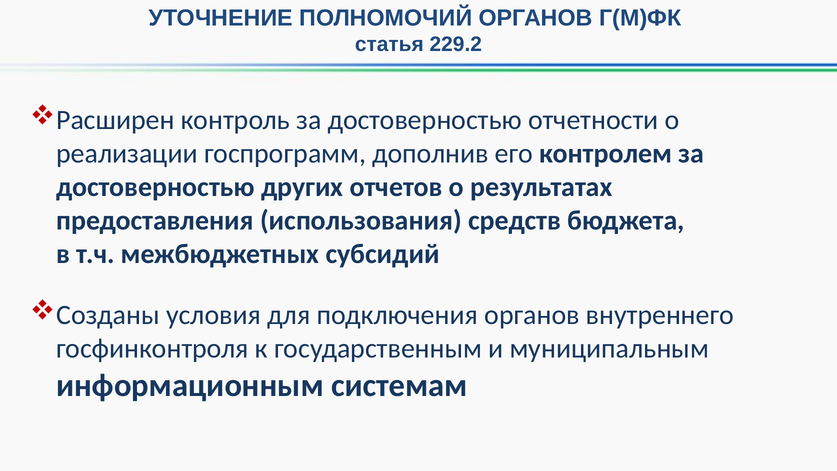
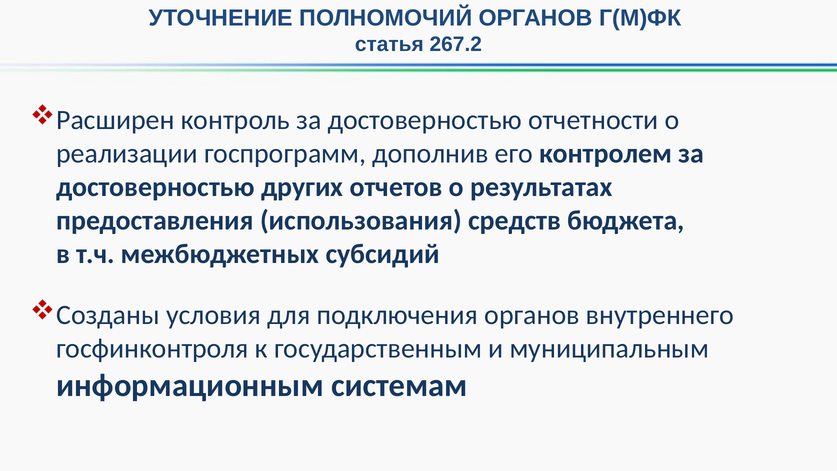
229.2: 229.2 -> 267.2 (456, 44)
